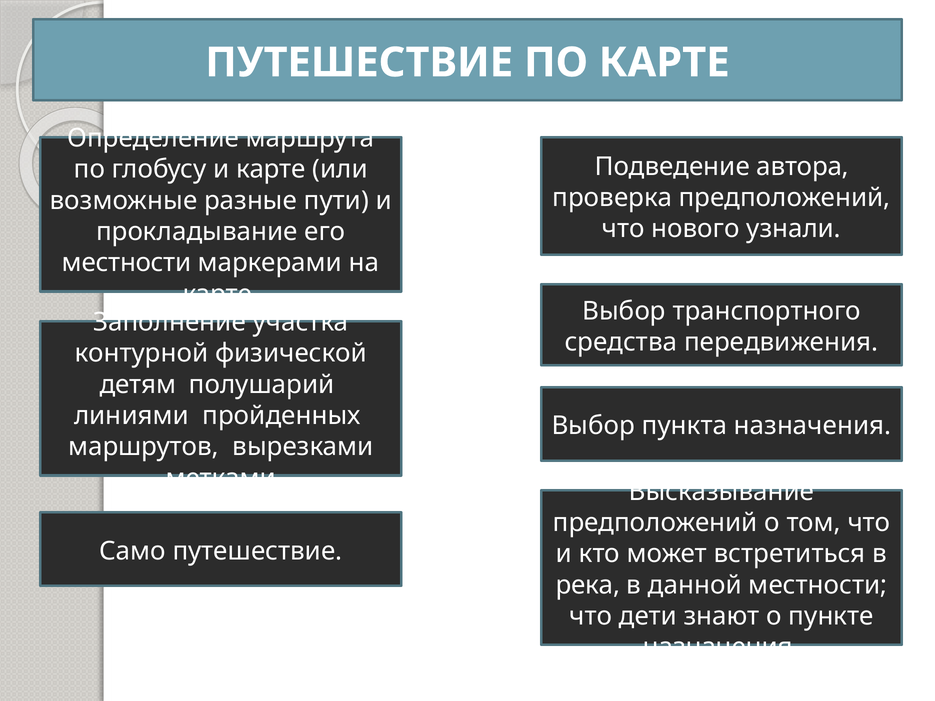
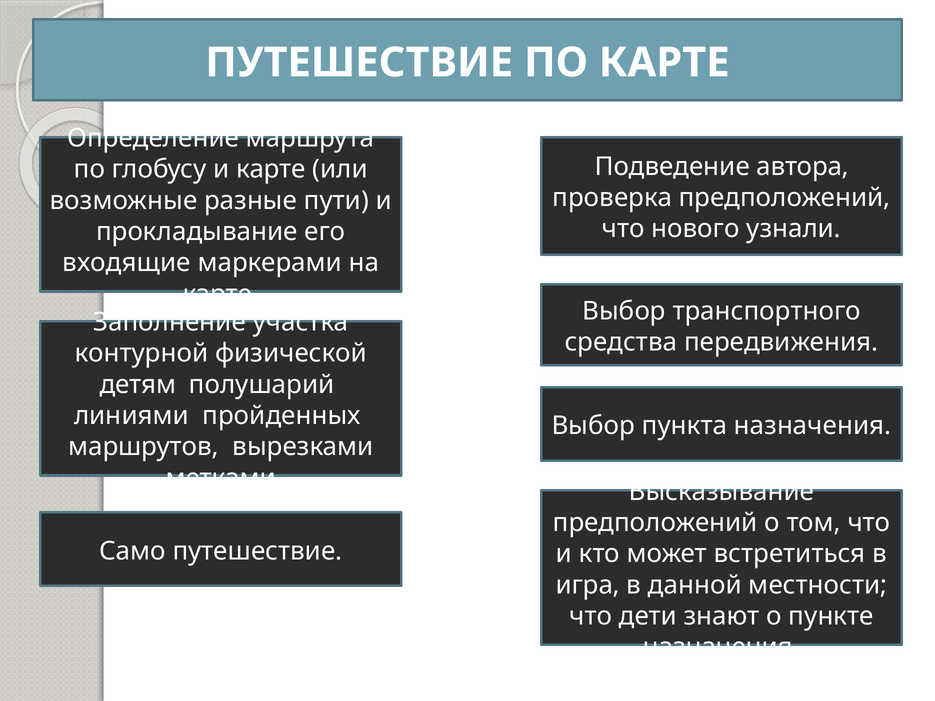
местности: местности -> входящие (127, 263)
река: река -> игра (588, 585)
